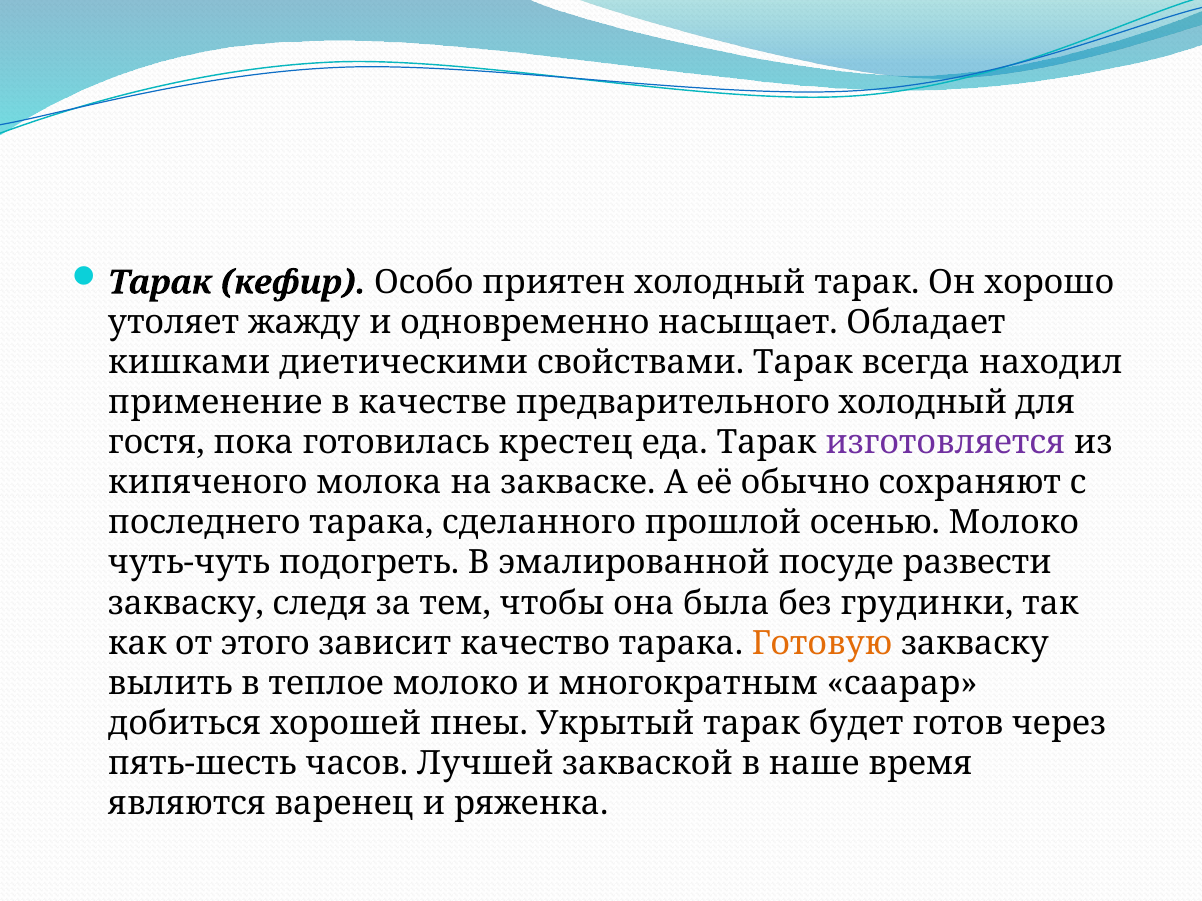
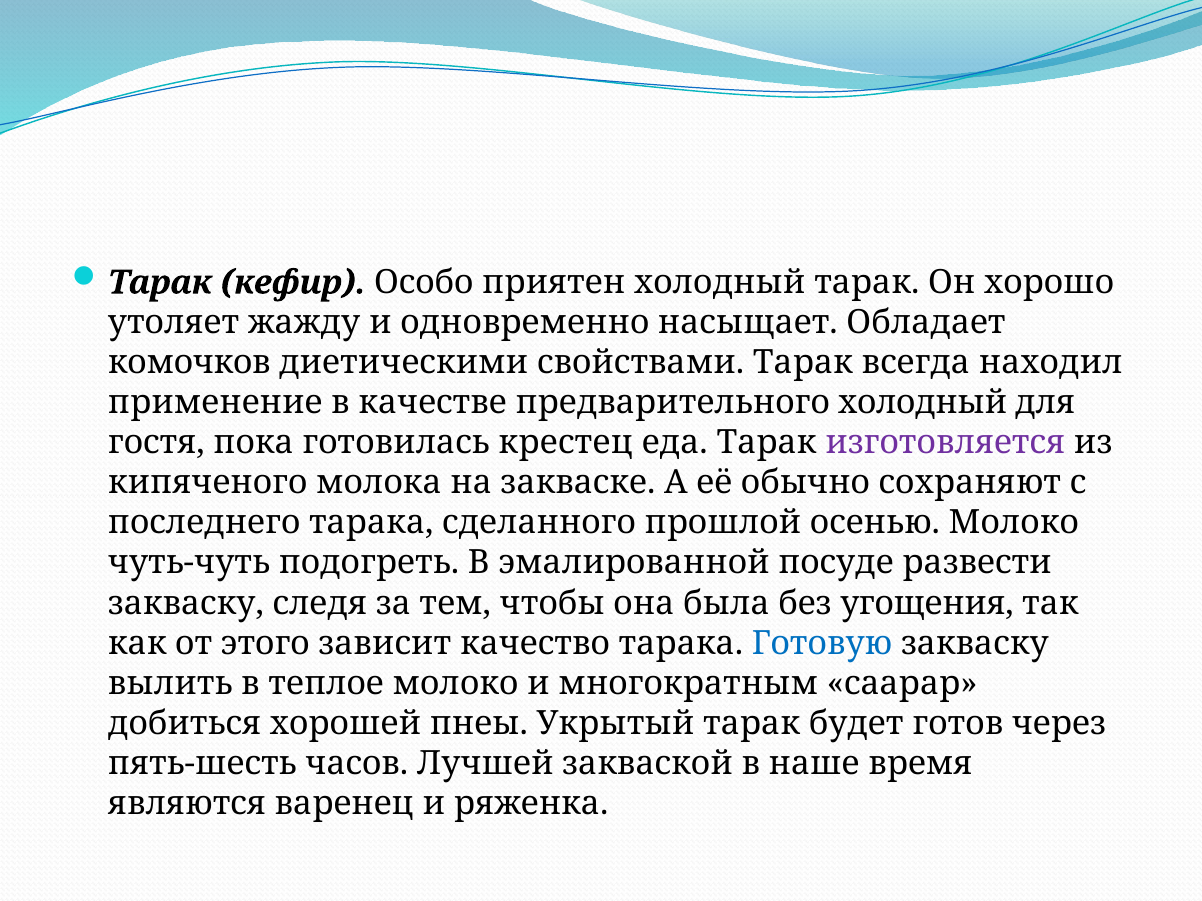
кишками: кишками -> комочков (189, 363)
грудинки: грудинки -> угощения (927, 603)
Готовую colour: orange -> blue (822, 643)
